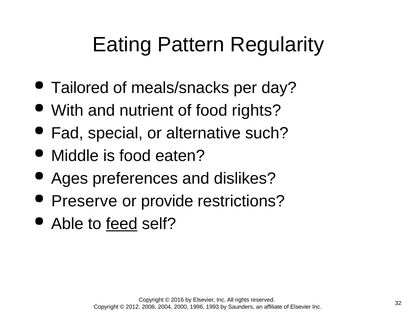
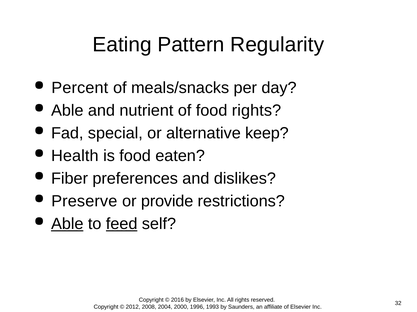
Tailored: Tailored -> Percent (80, 88)
With: With -> Able (67, 111)
such: such -> keep (267, 133)
Middle: Middle -> Health (75, 156)
Ages: Ages -> Fiber (70, 179)
Able underline: none -> present (67, 224)
